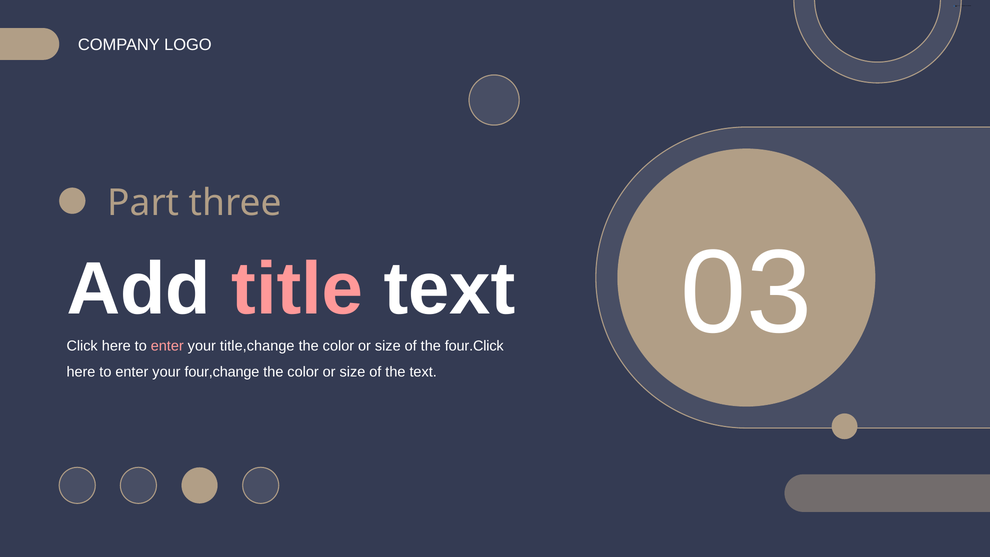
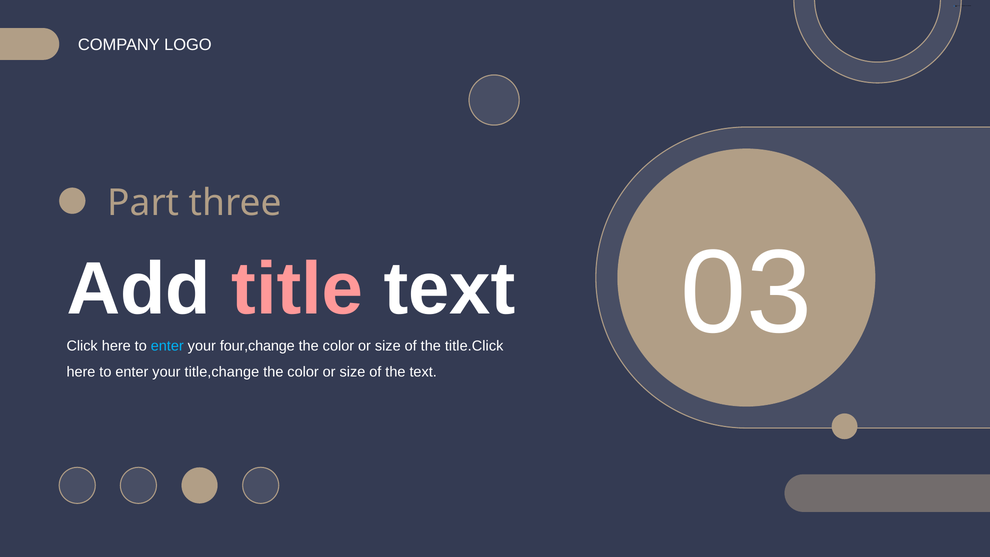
enter colour: pink -> light blue (167, 346)
title,change: title,change -> four,change (257, 346)
four.Click: four.Click -> title.Click (474, 346)
four,change: four,change -> title,change (222, 372)
